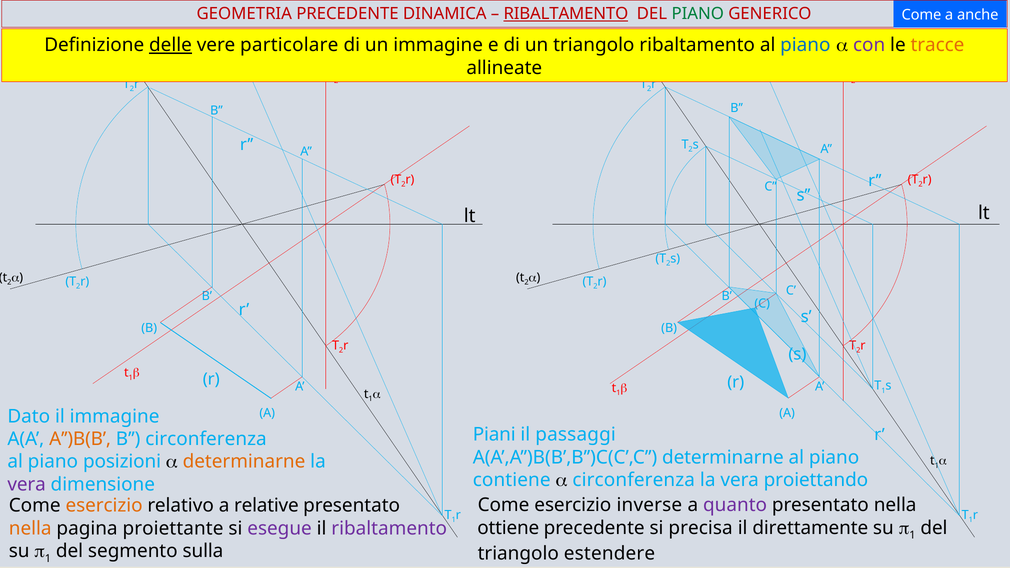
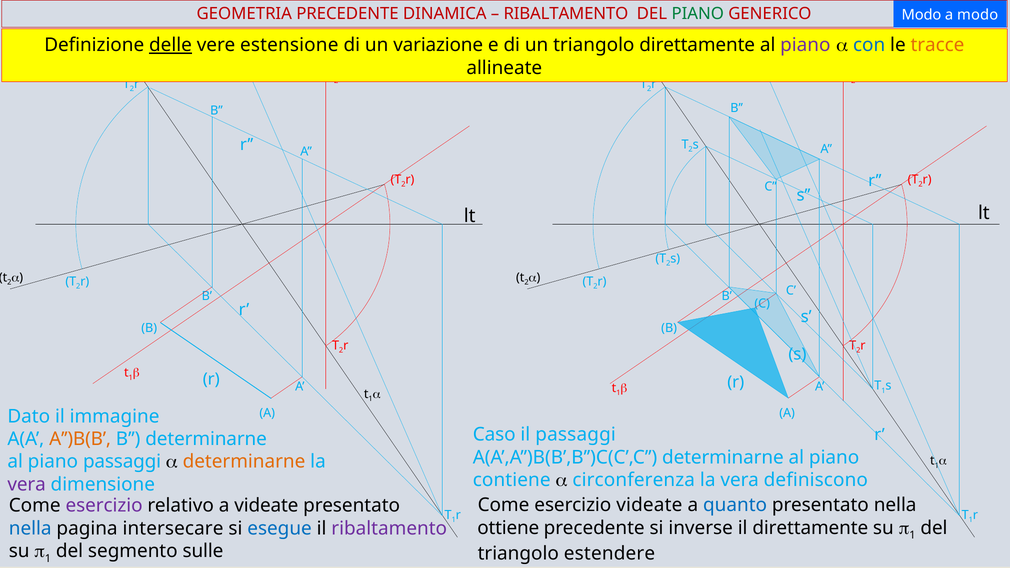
RIBALTAMENTO underline: present -> none (566, 14)
Come: Come -> Modo (921, 15)
a anche: anche -> modo (978, 15)
particolare: particolare -> estensione (289, 45)
un immagine: immagine -> variazione (438, 45)
triangolo ribaltamento: ribaltamento -> direttamente (697, 45)
piano colour: blue -> purple (805, 45)
con colour: purple -> blue (869, 45)
Piani: Piani -> Caso (494, 435)
B circonferenza: circonferenza -> determinarne (206, 439)
piano posizioni: posizioni -> passaggi (122, 462)
proiettando: proiettando -> definiscono (816, 480)
esercizio inverse: inverse -> videate (649, 505)
quanto colour: purple -> blue (735, 505)
esercizio colour: orange -> purple (104, 506)
a relative: relative -> videate (266, 506)
precisa: precisa -> inverse (701, 528)
nella colour: orange -> blue (30, 528)
proiettante: proiettante -> intersecare (173, 528)
esegue colour: purple -> blue (280, 528)
sulla: sulla -> sulle (203, 551)
